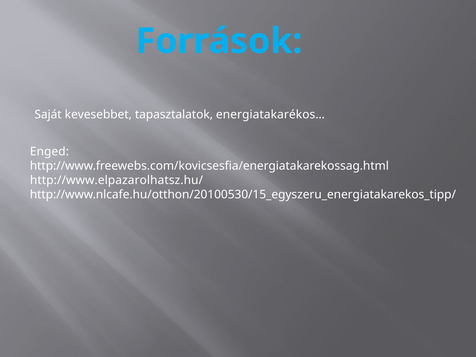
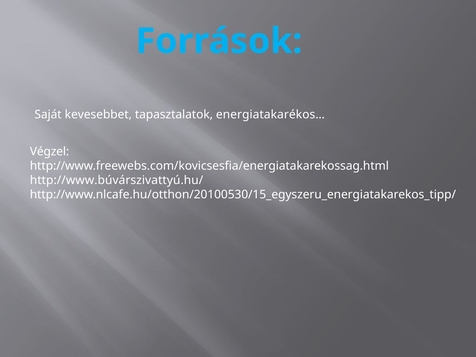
Enged: Enged -> Végzel (50, 152)
http://www.elpazarolhatsz.hu/: http://www.elpazarolhatsz.hu/ -> http://www.búvárszivattyú.hu/ (117, 180)
